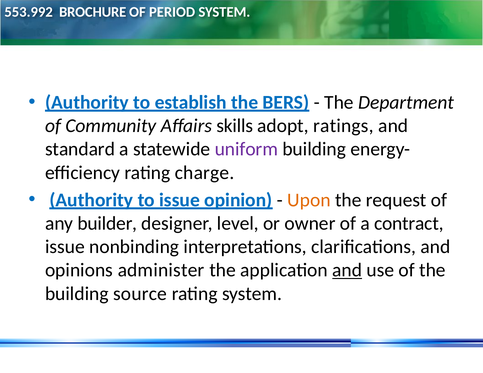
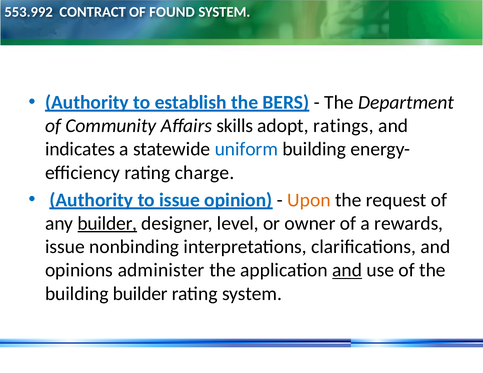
BROCHURE: BROCHURE -> CONTRACT (93, 12)
PERIOD: PERIOD -> FOUND (172, 12)
standard: standard -> indicates (80, 149)
uniform colour: purple -> blue (246, 149)
builder underline: none -> present (107, 223)
contract: contract -> rewards (409, 223)
building source: source -> builder (140, 294)
